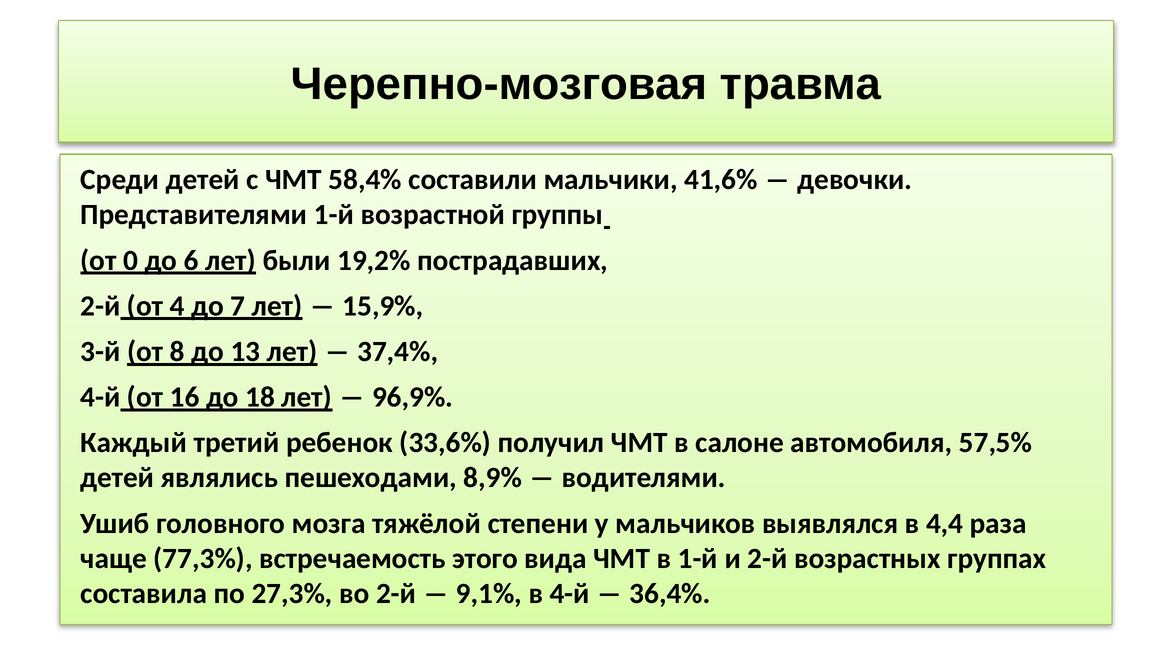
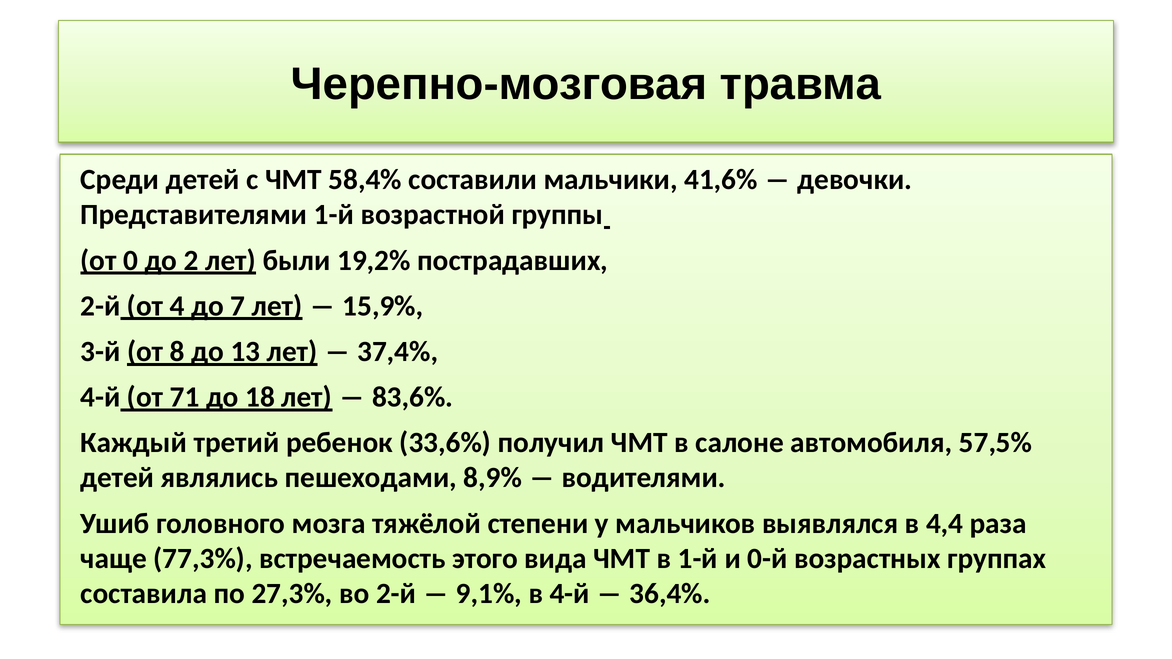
6: 6 -> 2 (191, 260)
16: 16 -> 71 (185, 397)
96,9%: 96,9% -> 83,6% (413, 397)
и 2-й: 2-й -> 0-й (767, 559)
